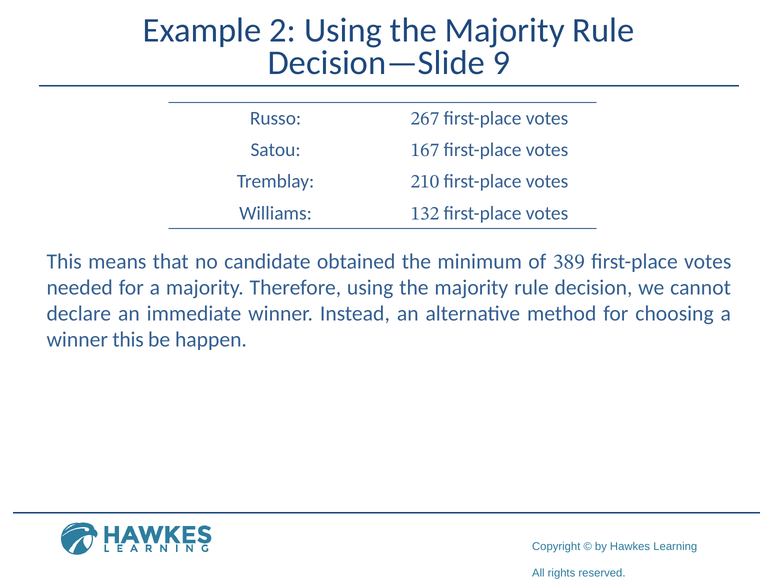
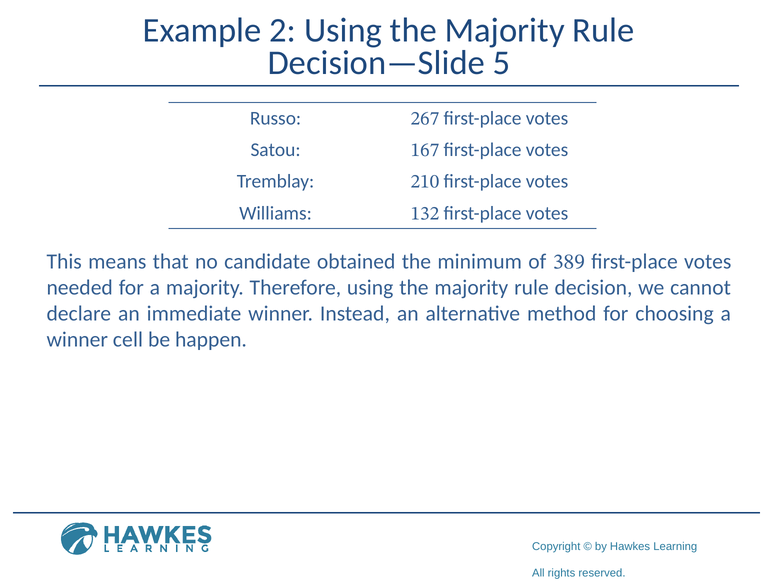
9: 9 -> 5 (502, 63)
winner this: this -> cell (128, 339)
